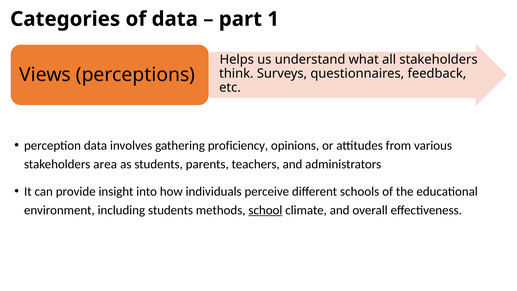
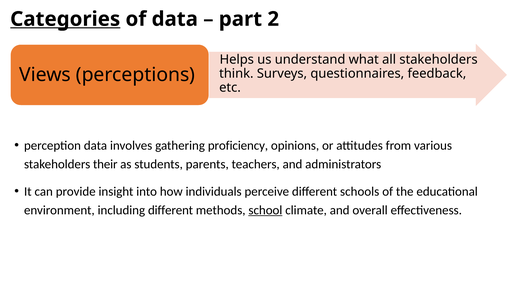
Categories underline: none -> present (65, 19)
1: 1 -> 2 (273, 19)
area: area -> their (105, 164)
including students: students -> different (171, 210)
